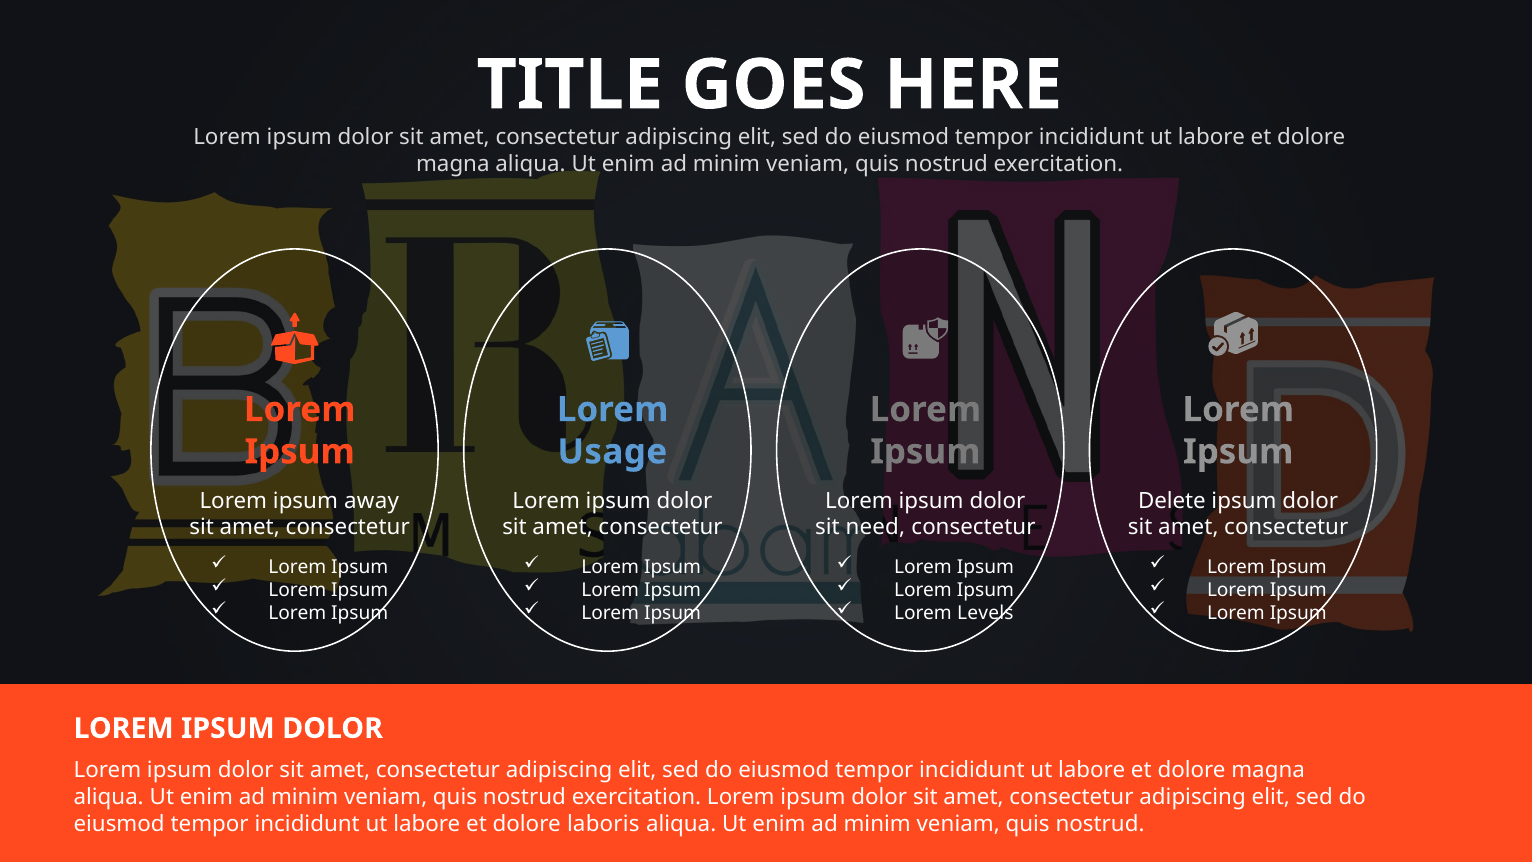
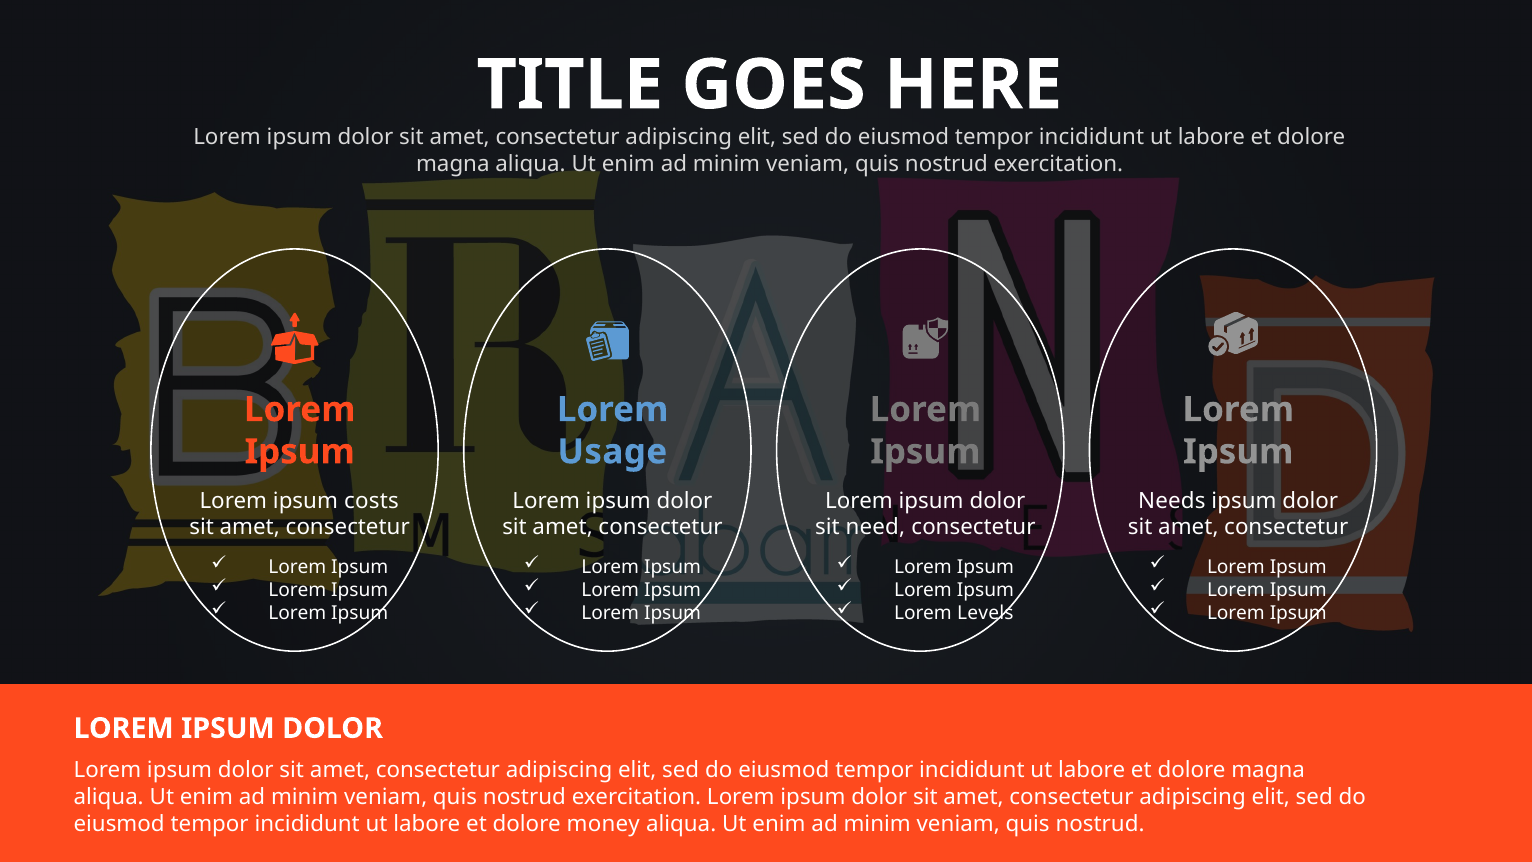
away: away -> costs (372, 500)
Delete: Delete -> Needs (1172, 500)
laboris: laboris -> money (603, 824)
